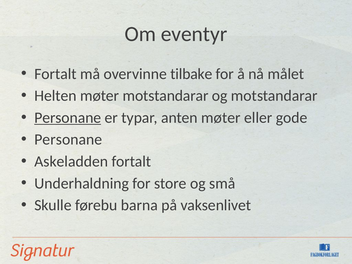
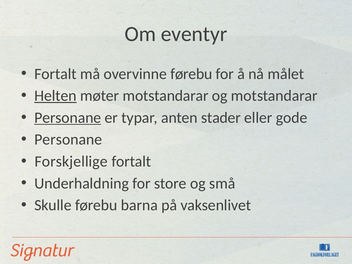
overvinne tilbake: tilbake -> førebu (191, 74)
Helten underline: none -> present (55, 96)
anten møter: møter -> stader (221, 118)
Askeladden: Askeladden -> Forskjellige (71, 161)
